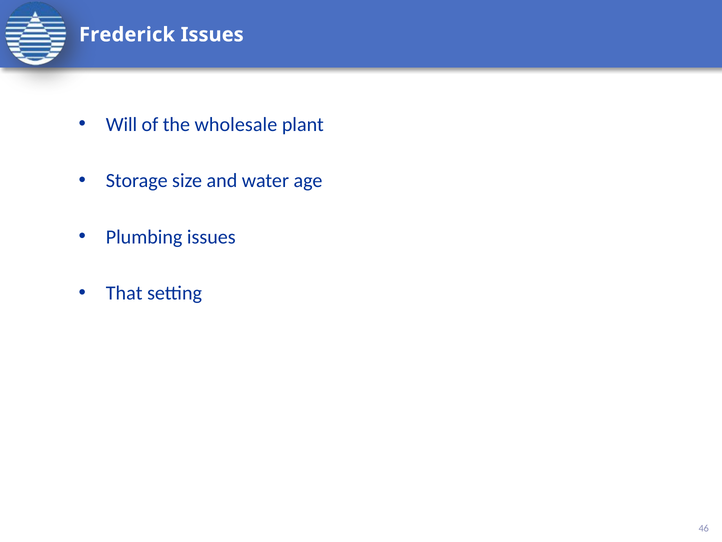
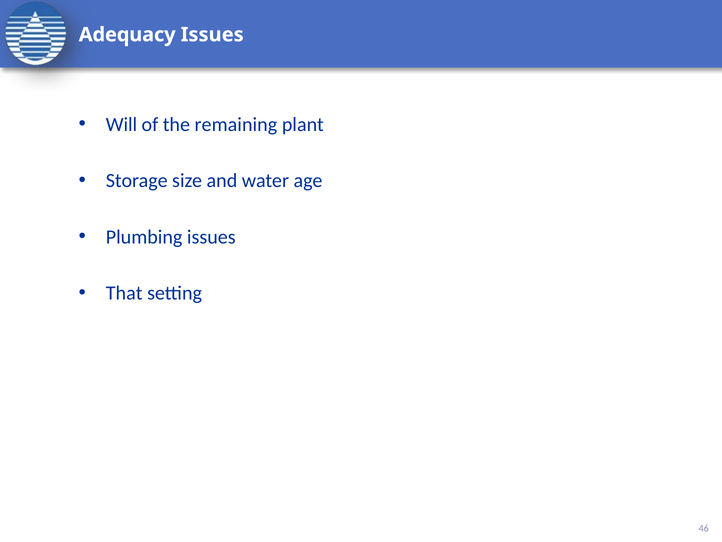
Frederick: Frederick -> Adequacy (127, 35)
wholesale: wholesale -> remaining (236, 124)
